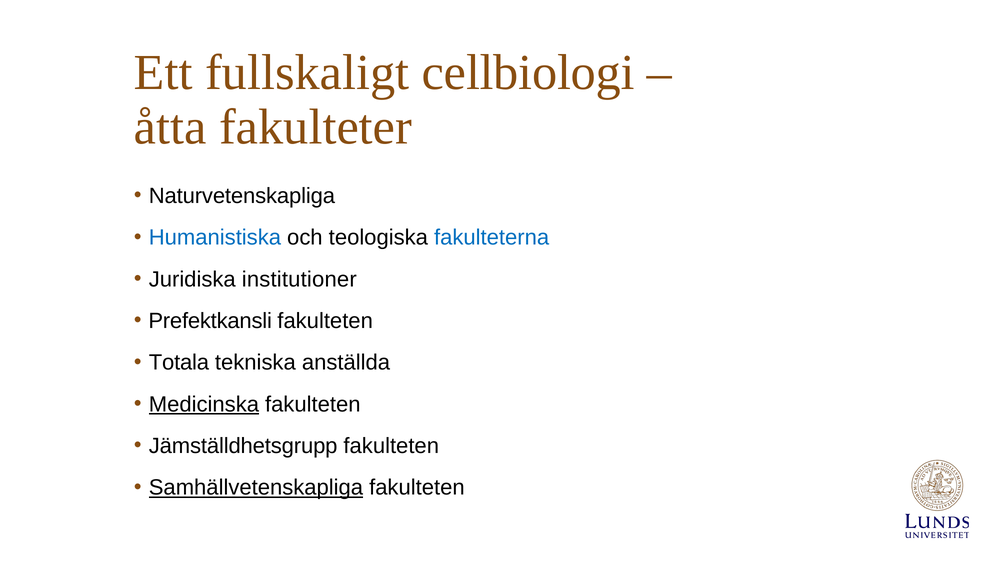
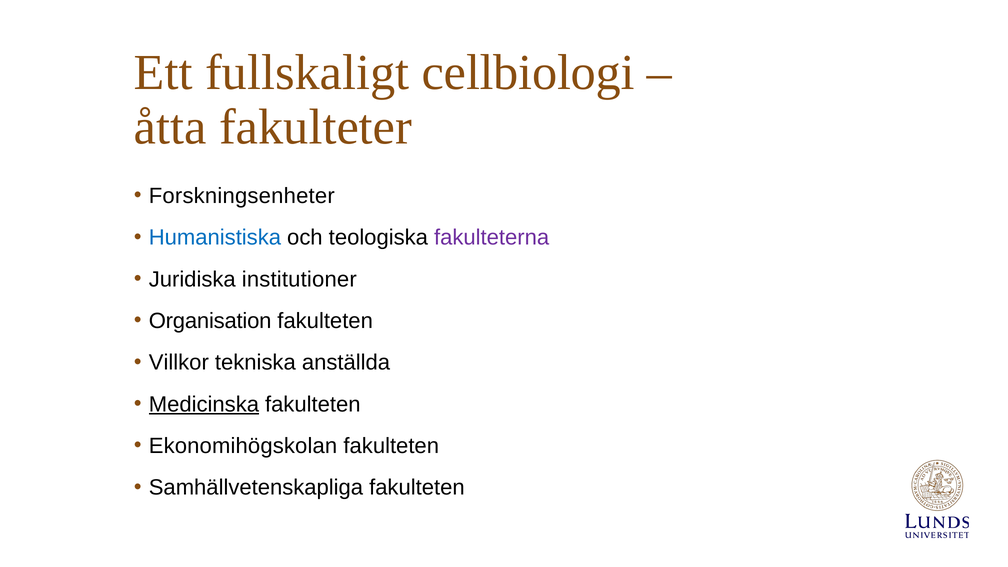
Naturvetenskapliga: Naturvetenskapliga -> Forskningsenheter (242, 196)
fakulteterna colour: blue -> purple (492, 238)
Prefektkansli: Prefektkansli -> Organisation (210, 321)
Totala: Totala -> Villkor (179, 363)
Jämställdhetsgrupp: Jämställdhetsgrupp -> Ekonomihögskolan (243, 446)
Samhällvetenskapliga underline: present -> none (256, 488)
